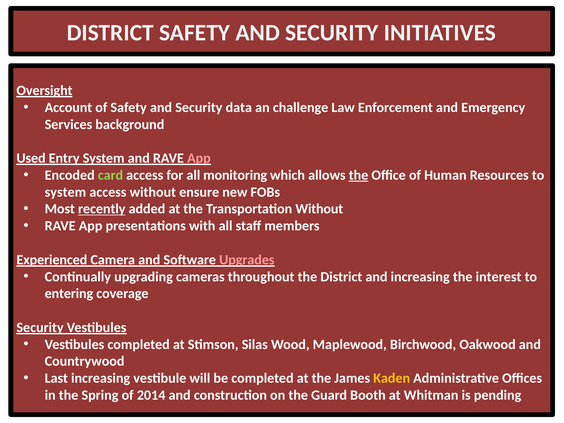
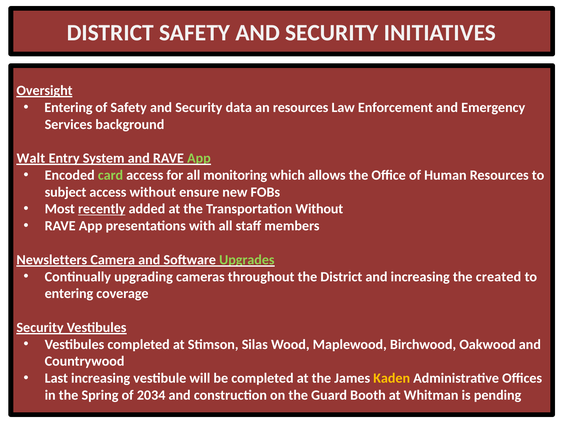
Account: Account -> Entering (68, 107)
an challenge: challenge -> resources (301, 107)
Used: Used -> Walt (31, 158)
App colour: pink -> light green (199, 158)
the underline: present -> none (359, 175)
system: system -> subject (65, 192)
Experienced: Experienced -> Newsletters (52, 260)
Upgrades colour: pink -> light green (247, 260)
interest: interest -> created (498, 277)
2014: 2014 -> 2034 (151, 395)
